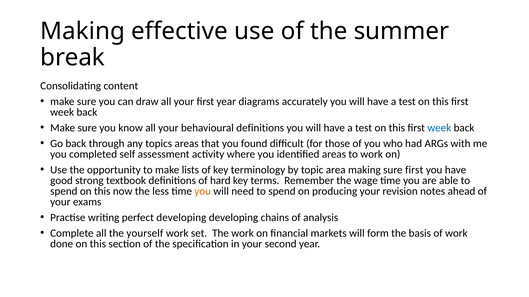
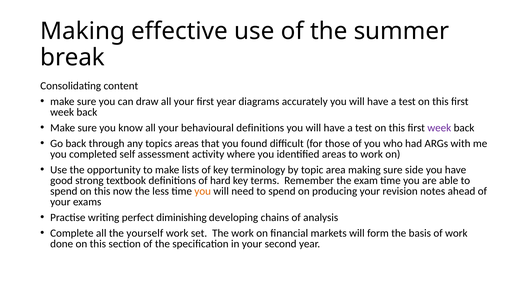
week colour: blue -> purple (439, 128)
sure first: first -> side (414, 170)
wage: wage -> exam (366, 181)
perfect developing: developing -> diminishing (181, 218)
